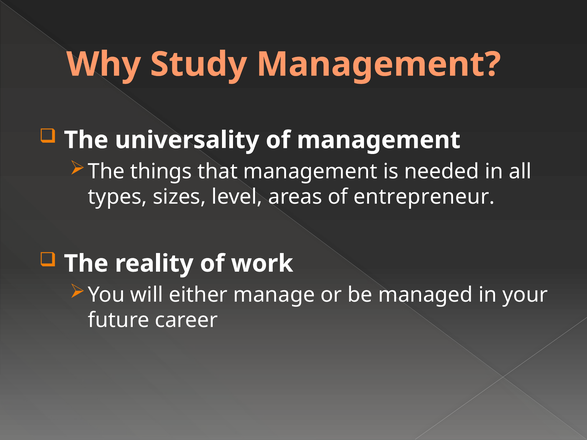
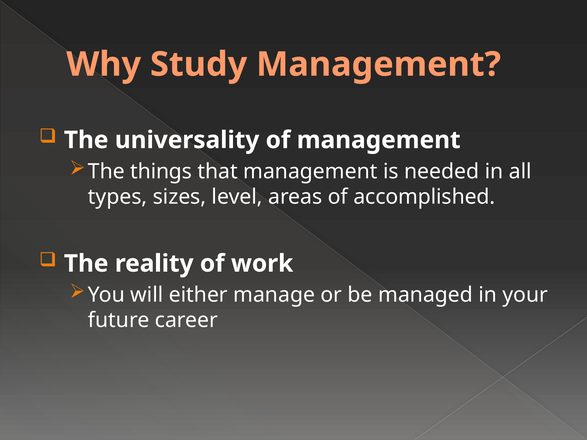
entrepreneur: entrepreneur -> accomplished (424, 197)
